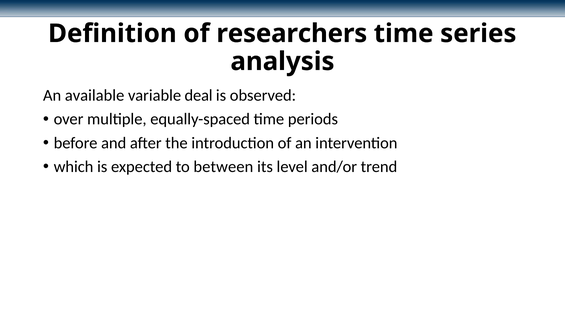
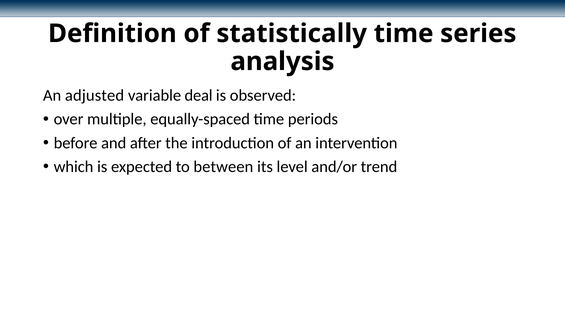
researchers: researchers -> statistically (292, 33)
available: available -> adjusted (95, 95)
